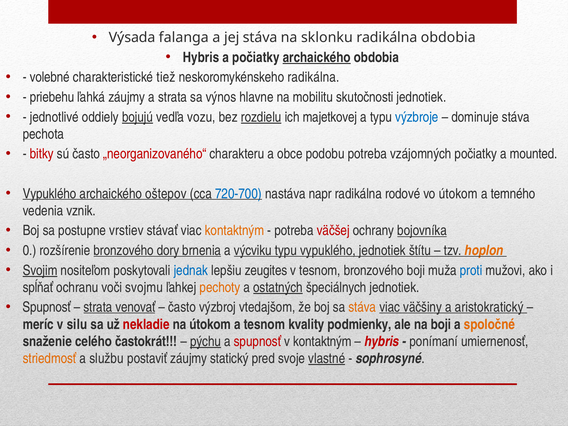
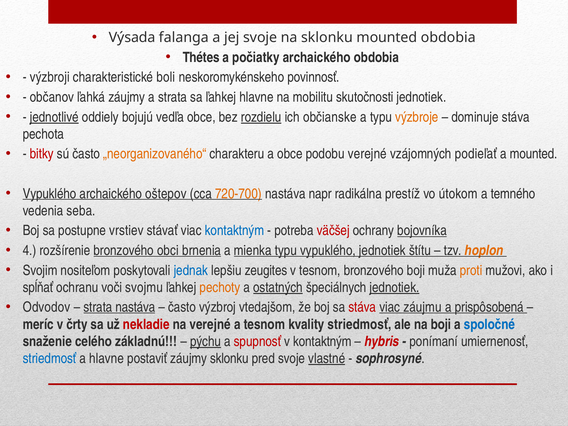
jej stáva: stáva -> svoje (260, 37)
sklonku radikálna: radikálna -> mounted (387, 37)
Hybris: Hybris -> Thétes (201, 57)
archaického underline: present -> none (317, 57)
volebné: volebné -> výzbroji (50, 77)
tiež: tiež -> boli (166, 77)
neskoromykénskeho radikálna: radikálna -> povinnosť (314, 77)
priebehu: priebehu -> občanov (52, 97)
sa výnos: výnos -> ľahkej (221, 97)
jednotlivé underline: none -> present (54, 117)
bojujú underline: present -> none (138, 117)
vedľa vozu: vozu -> obce (201, 117)
majetkovej: majetkovej -> občianske (330, 117)
výzbroje colour: blue -> orange (417, 117)
„neorganizovaného“ colour: red -> orange (155, 154)
podobu potreba: potreba -> verejné (367, 154)
vzájomných počiatky: počiatky -> podieľať (476, 154)
720-700 colour: blue -> orange (238, 194)
rodové: rodové -> prestíž (403, 194)
vznik: vznik -> seba (81, 211)
kontaktným colour: orange -> blue (234, 231)
0: 0 -> 4 (30, 250)
dory: dory -> obci (168, 250)
výcviku: výcviku -> mienka (253, 250)
Svojim underline: present -> none (40, 270)
proti colour: blue -> orange (471, 270)
jednotiek underline: none -> present (394, 287)
Spupnosť: Spupnosť -> Odvodov (47, 307)
strata venovať: venovať -> nastáva (135, 307)
stáva colour: orange -> red (362, 307)
väčšiny: väčšiny -> záujmu (422, 307)
aristokratický: aristokratický -> prispôsobená (489, 307)
silu: silu -> črty (77, 324)
na útokom: útokom -> verejné (210, 324)
kvality podmienky: podmienky -> striedmosť (359, 324)
spoločné colour: orange -> blue (489, 324)
častokrát: častokrát -> základnú (146, 341)
striedmosť colour: orange -> blue (49, 358)
a službu: službu -> hlavne (107, 358)
záujmy statický: statický -> sklonku (229, 358)
